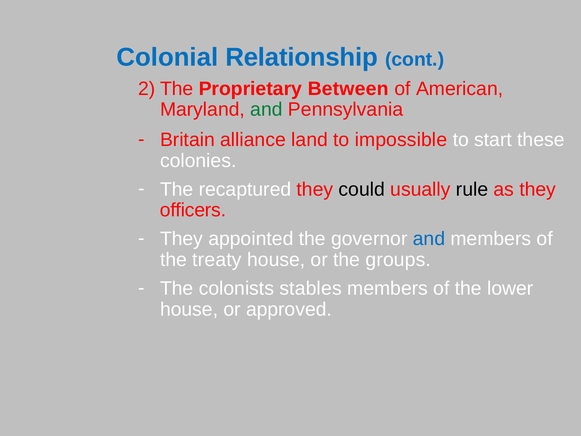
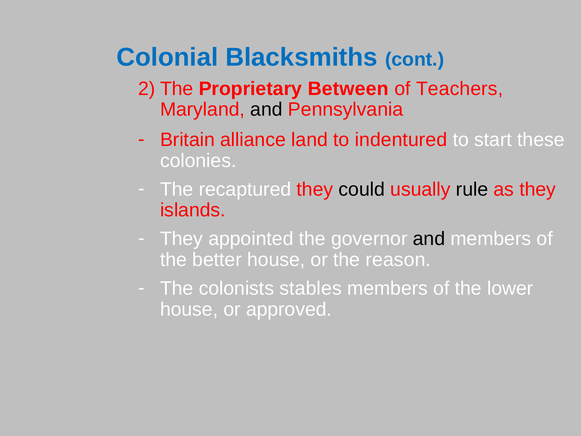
Relationship: Relationship -> Blacksmiths (302, 57)
American: American -> Teachers (460, 89)
and colour: green -> black (266, 110)
impossible: impossible -> indentured (401, 140)
officers: officers -> islands (193, 210)
and colour: blue -> black (429, 239)
treaty: treaty -> better (217, 260)
groups: groups -> reason (398, 260)
